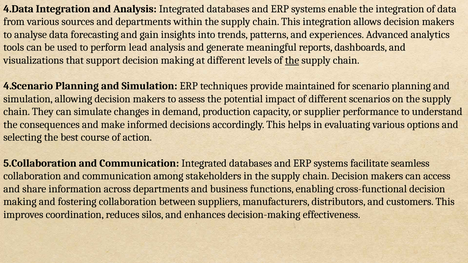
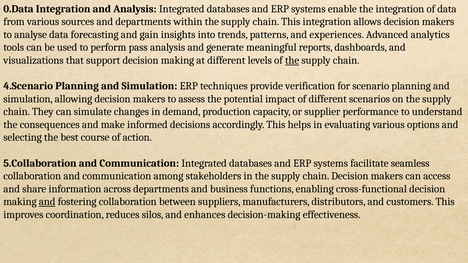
4.Data: 4.Data -> 0.Data (18, 9)
lead: lead -> pass (138, 48)
maintained: maintained -> verification (310, 86)
and underline: none -> present (47, 202)
